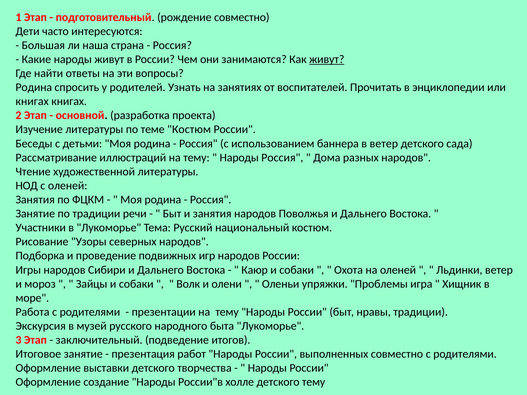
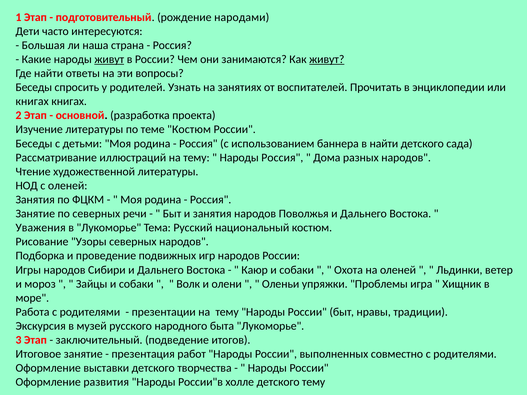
рождение совместно: совместно -> народами (242, 17)
живут underline: none -> present (109, 59)
Родина: Родина -> Беседы (34, 87)
в ветер: ветер -> найти (384, 144)
по традиции: традиции -> северных (96, 214)
Участники: Участники -> Уважения (41, 228)
создание: создание -> развития (106, 382)
